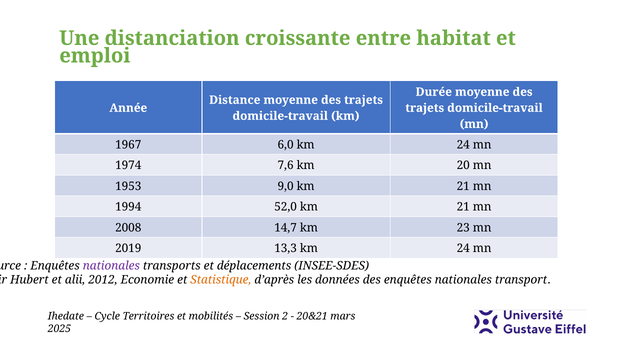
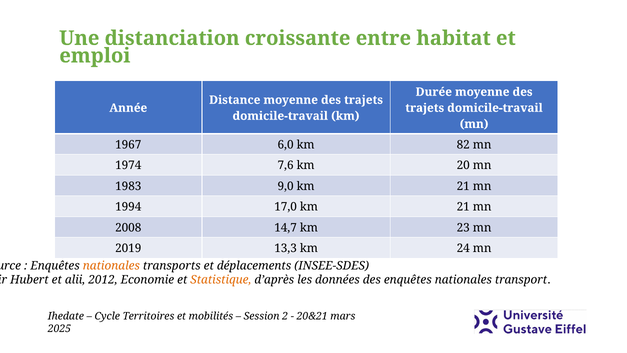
6,0 km 24: 24 -> 82 (463, 145)
1953: 1953 -> 1983 (128, 186)
52,0: 52,0 -> 17,0 (286, 207)
nationales colour: purple -> orange (111, 266)
